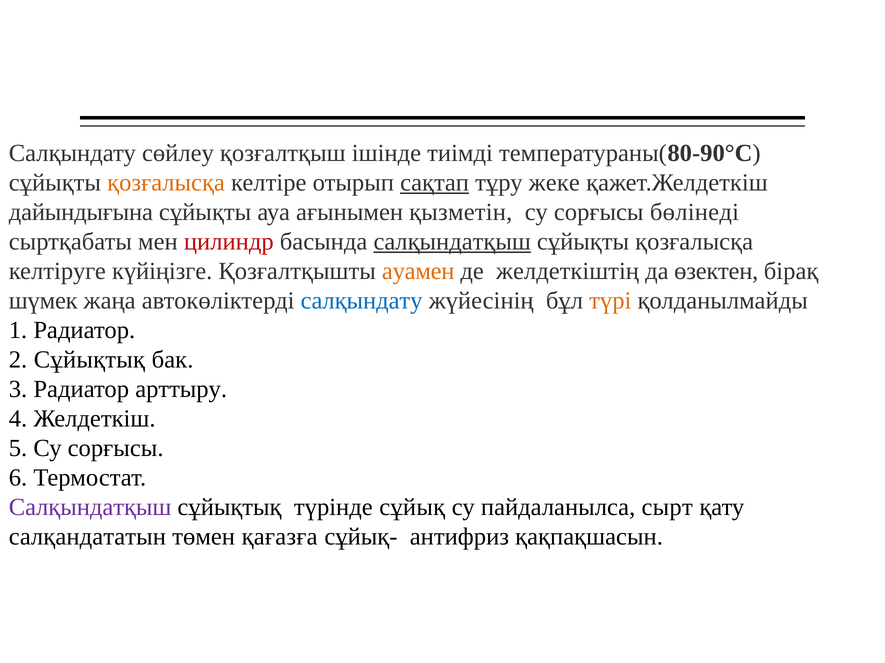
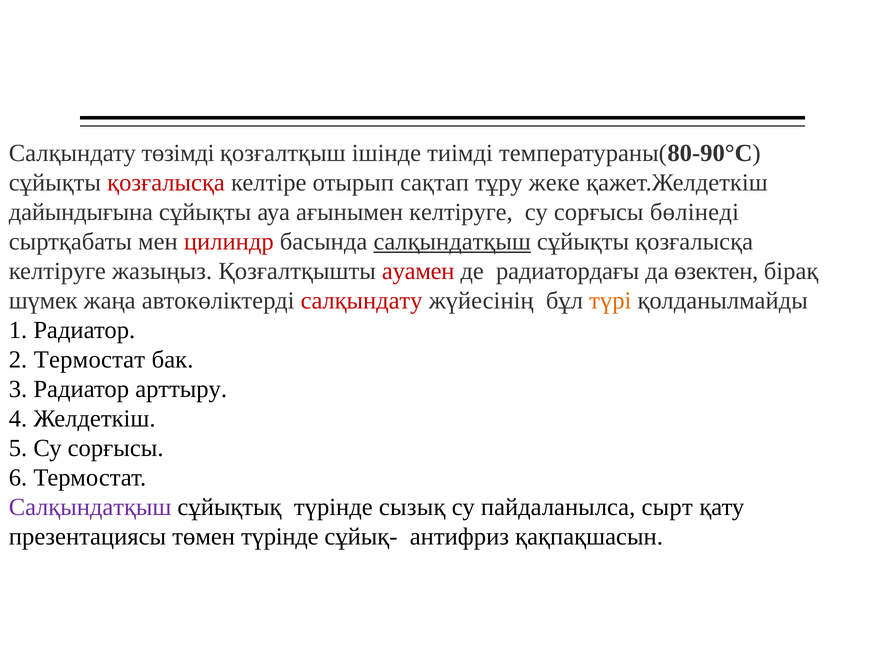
сөйлеу: сөйлеу -> төзімді (178, 154)
қозғалысқа colour: orange -> red (166, 183)
сақтап underline: present -> none (435, 183)
ағынымен қызметін: қызметін -> келтіруге (461, 213)
күйіңізге: күйіңізге -> жазыңыз (162, 272)
ауамен colour: orange -> red (418, 272)
желдеткіштің: желдеткіштің -> радиатордағы (568, 272)
салқындату colour: blue -> red (362, 301)
2 Сұйықтық: Сұйықтық -> Термостат (89, 360)
сұйық: сұйық -> сызық (412, 508)
салқандататын: салқандататын -> презентациясы (87, 537)
төмен қағазға: қағазға -> түрінде (280, 537)
